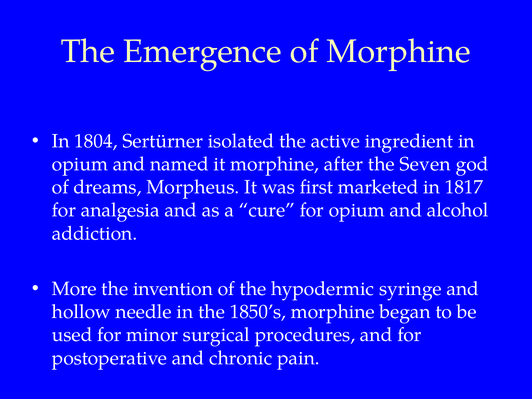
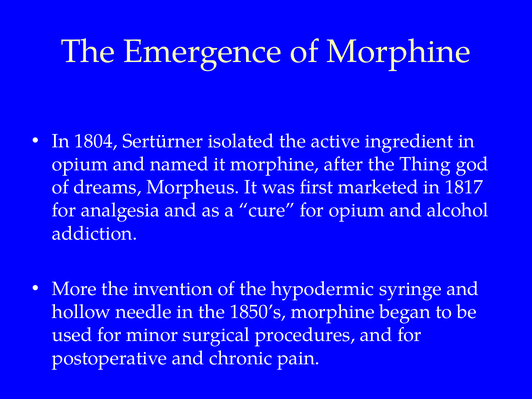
Seven: Seven -> Thing (425, 164)
